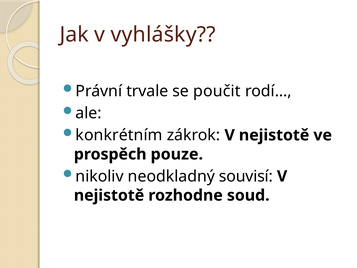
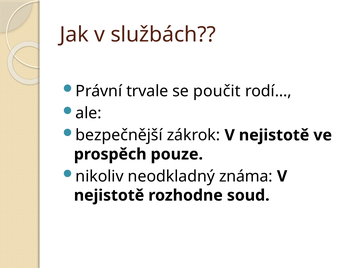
vyhlášky: vyhlášky -> službách (163, 35)
konkrétním: konkrétním -> bezpečnější (119, 135)
souvisí: souvisí -> známa (246, 176)
